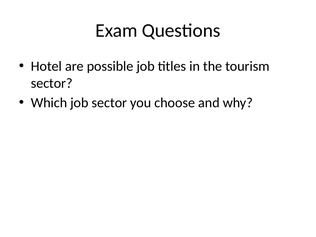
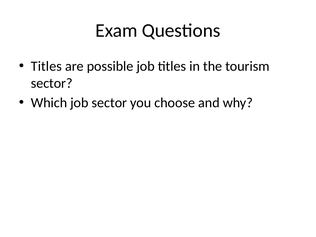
Hotel: Hotel -> Titles (46, 66)
